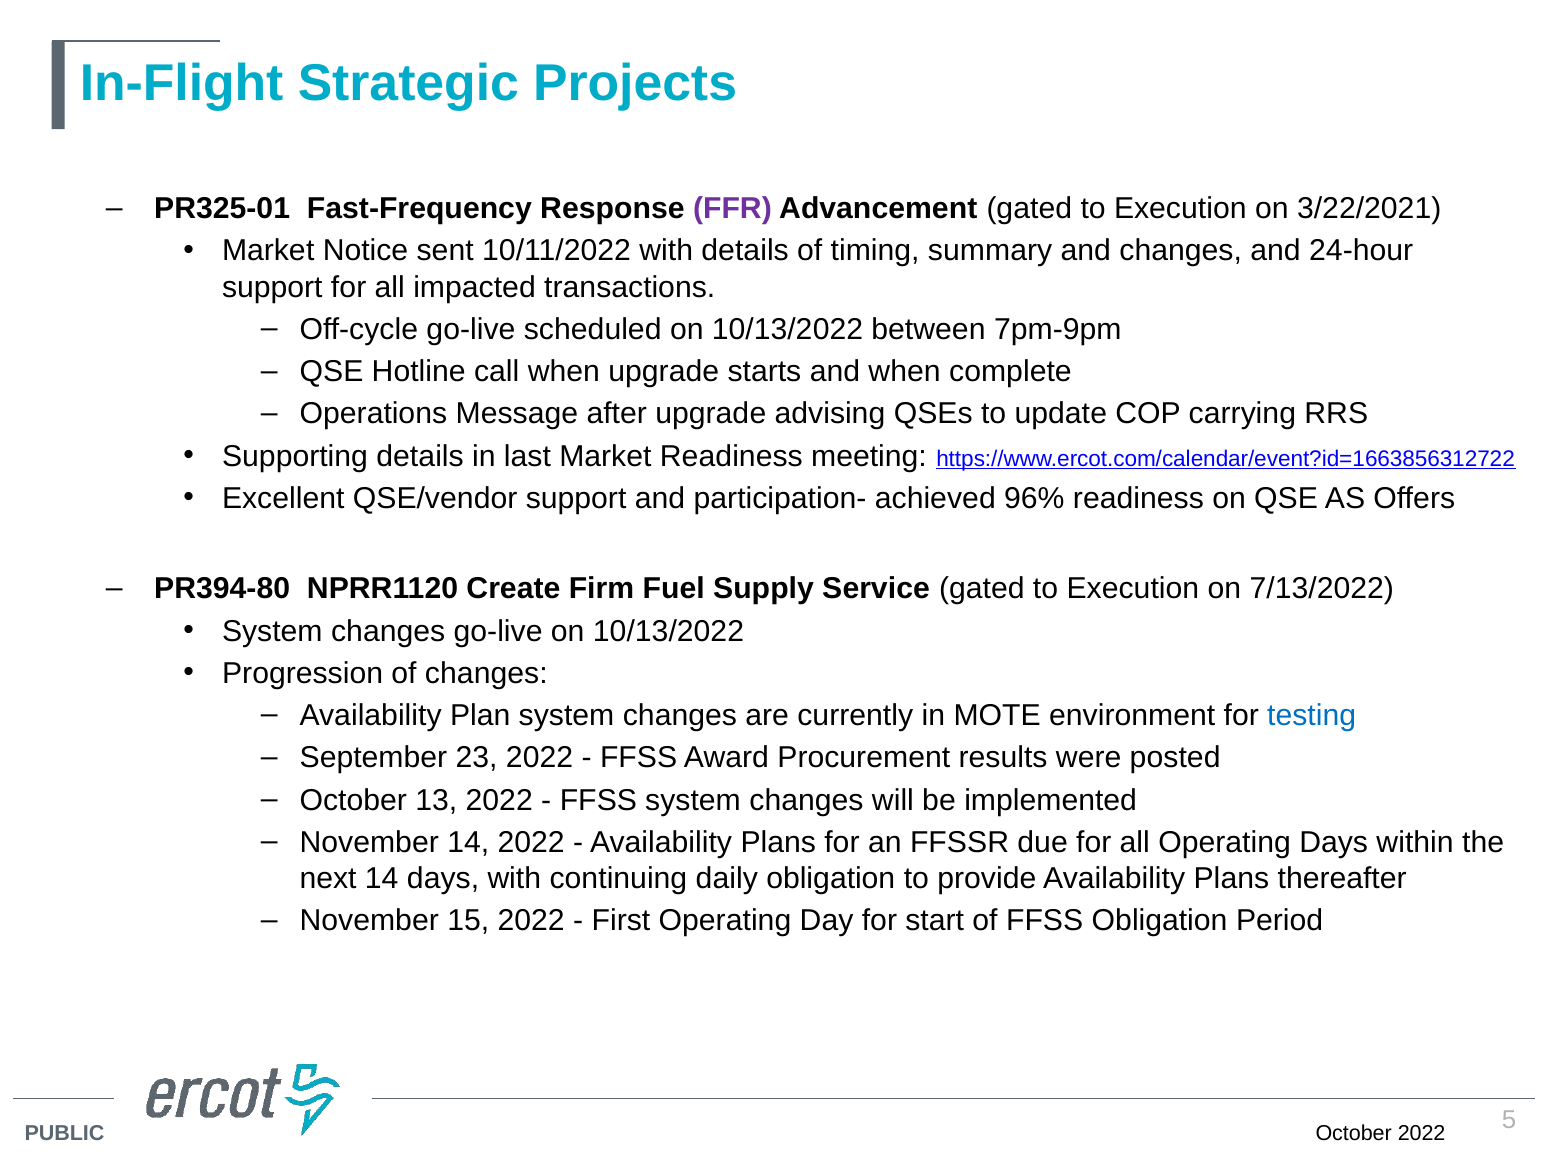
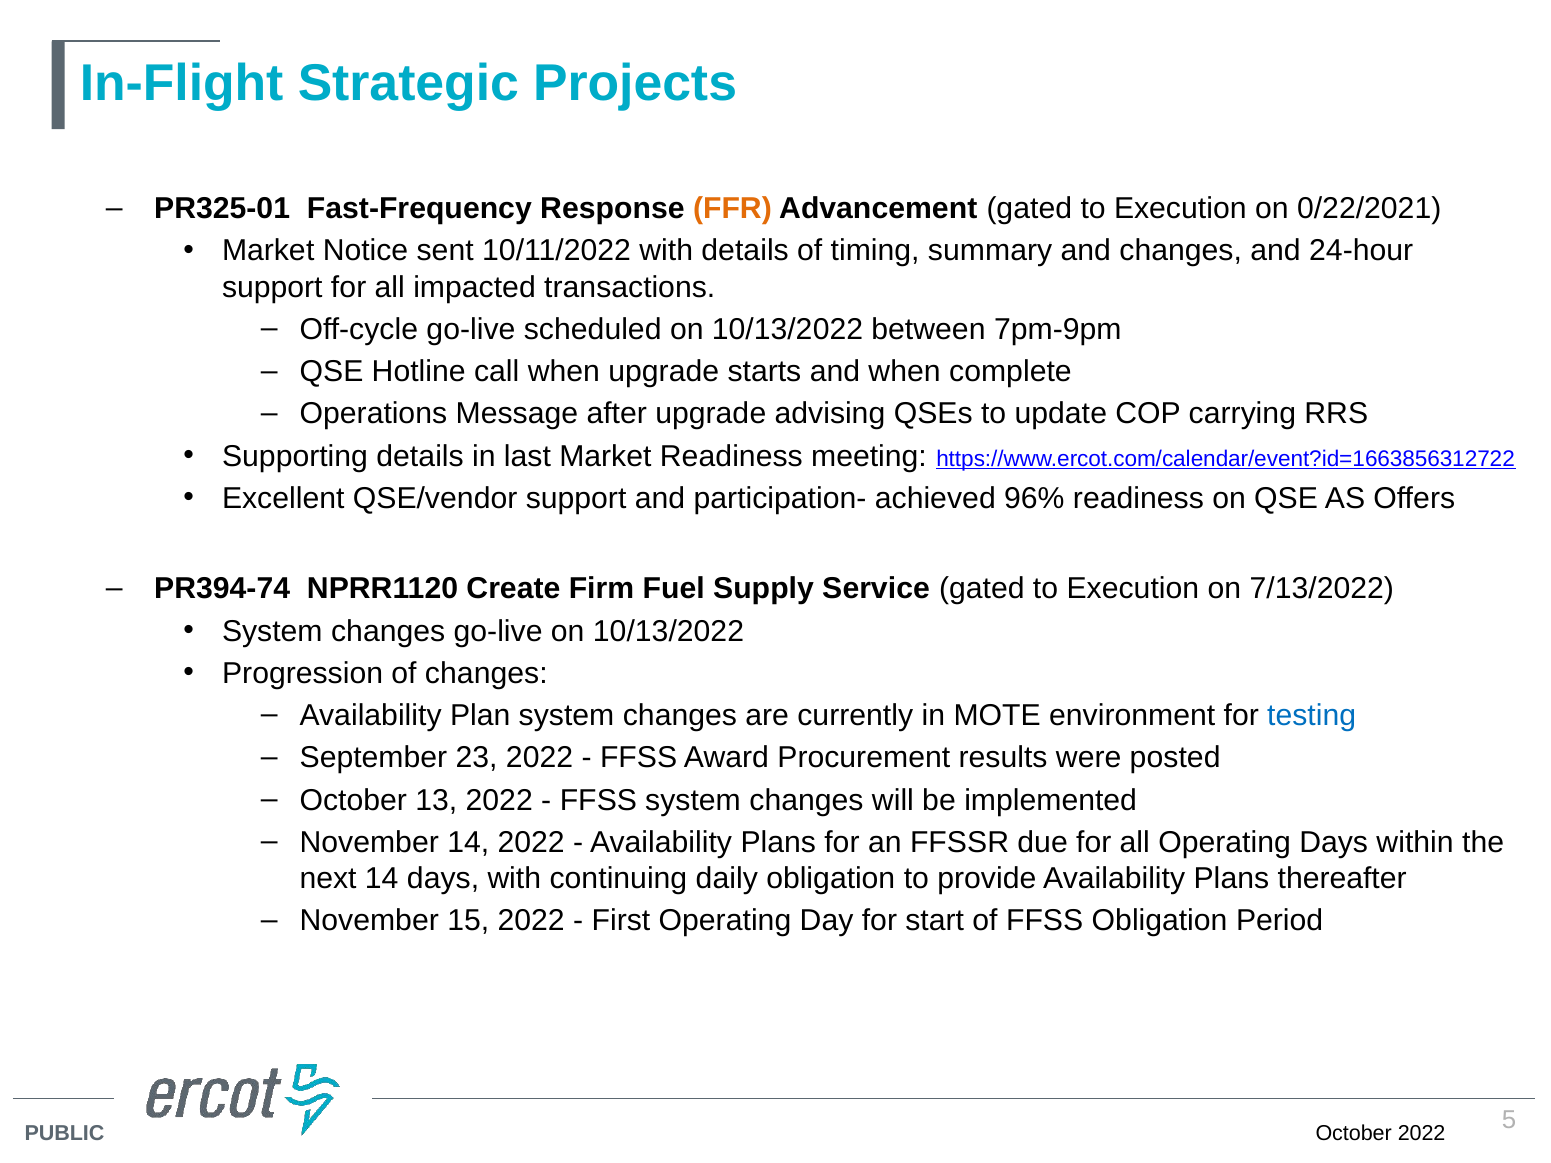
FFR colour: purple -> orange (732, 209)
3/22/2021: 3/22/2021 -> 0/22/2021 (1369, 209)
PR394-80: PR394-80 -> PR394-74 (222, 589)
